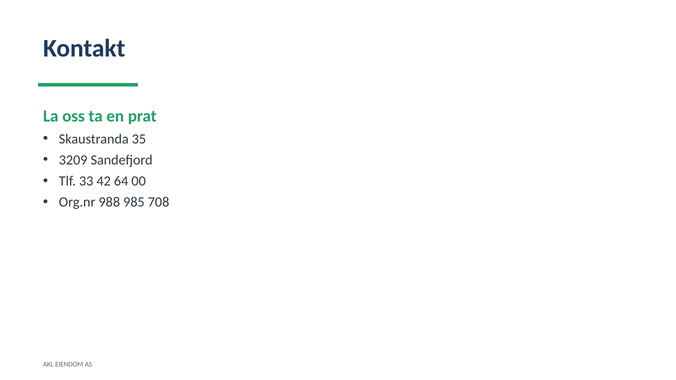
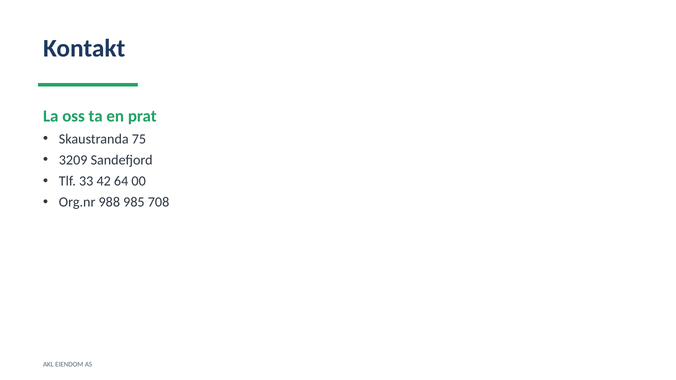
35: 35 -> 75 (139, 139)
